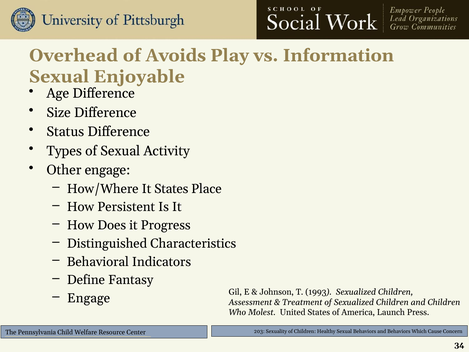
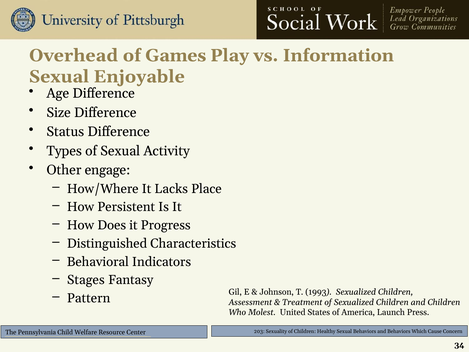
Avoids: Avoids -> Games (176, 55)
It States: States -> Lacks (171, 189)
Define: Define -> Stages (86, 280)
Engage: Engage -> Pattern (89, 298)
